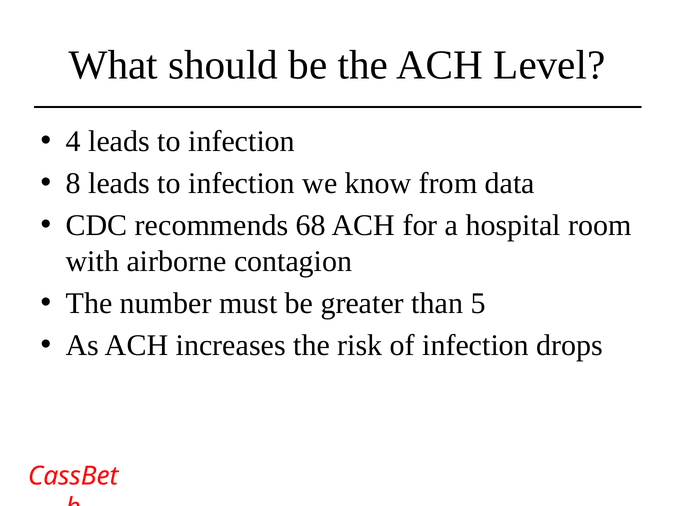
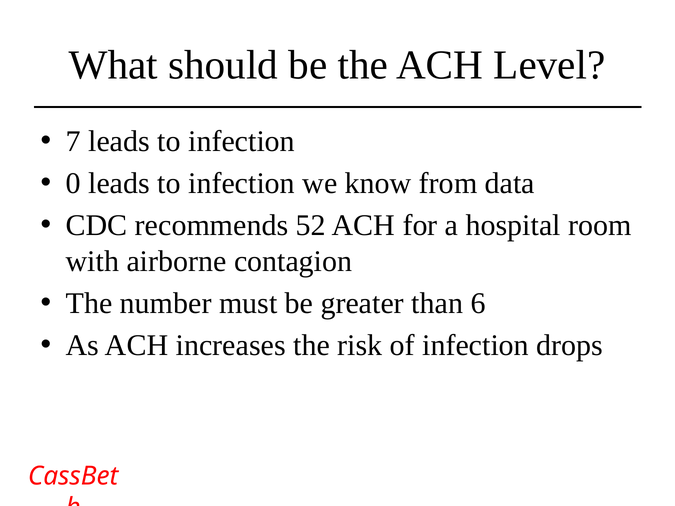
4: 4 -> 7 (73, 142)
8: 8 -> 0 (73, 184)
68: 68 -> 52 (311, 226)
5: 5 -> 6 (478, 304)
